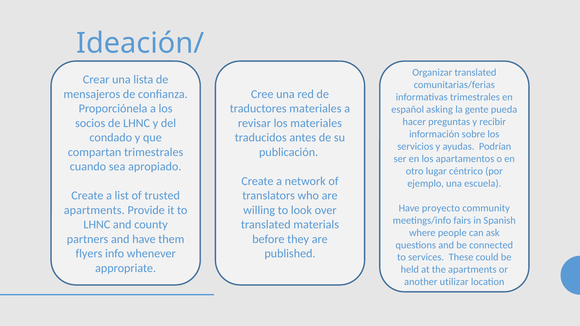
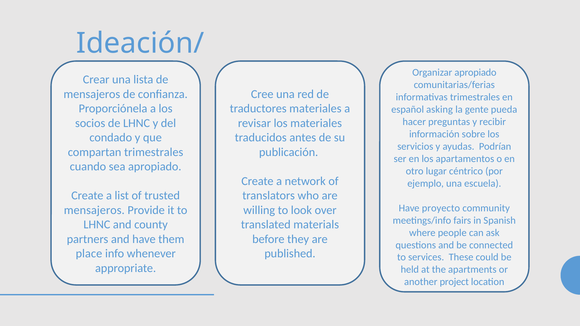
Organizar translated: translated -> apropiado (475, 73)
apartments: apartments -> mensajeros (94, 210)
flyers: flyers -> place (89, 254)
utilizar: utilizar -> project (454, 282)
